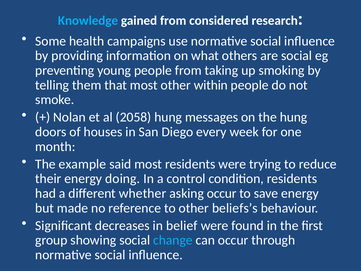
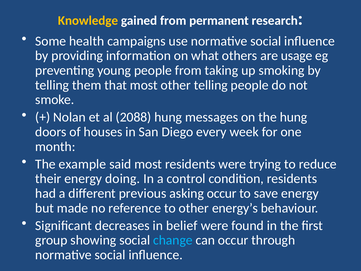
Knowledge colour: light blue -> yellow (88, 21)
considered: considered -> permanent (219, 21)
are social: social -> usage (297, 56)
other within: within -> telling (211, 85)
2058: 2058 -> 2088 (134, 117)
whether: whether -> previous (143, 193)
beliefs’s: beliefs’s -> energy’s (235, 208)
